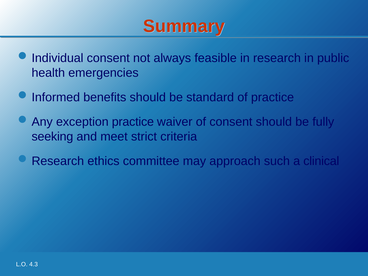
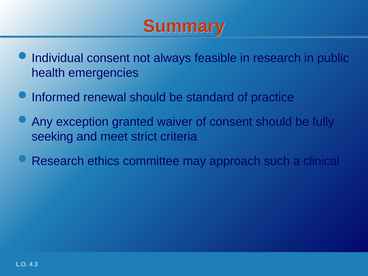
benefits: benefits -> renewal (105, 97)
exception practice: practice -> granted (133, 122)
